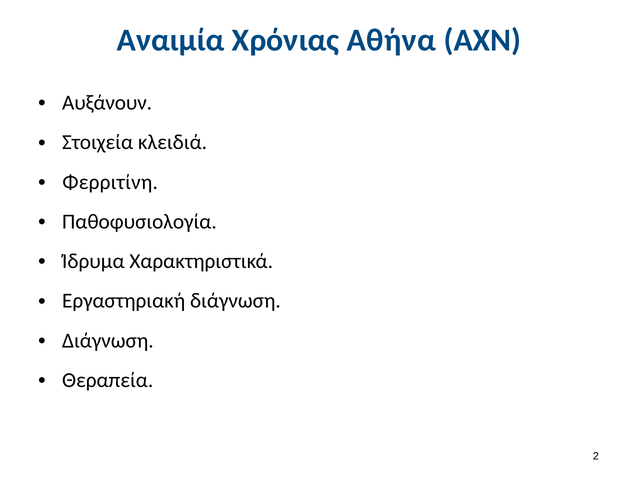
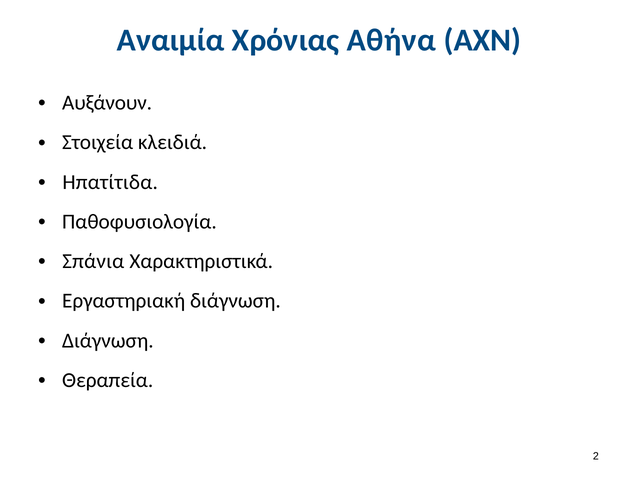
Φερριτίνη: Φερριτίνη -> Ηπατίτιδα (110, 182)
Ίδρυμα: Ίδρυμα -> Σπάνια (93, 261)
